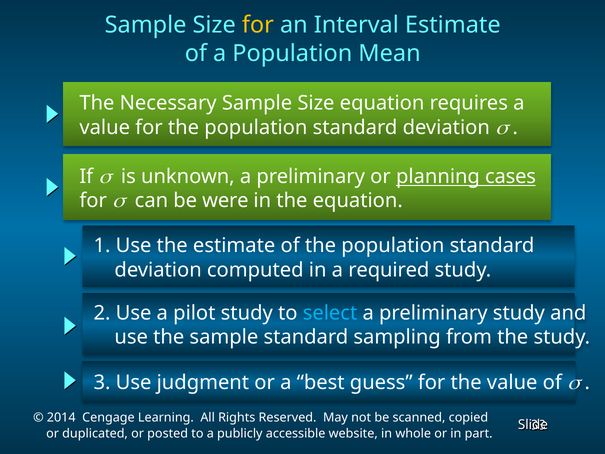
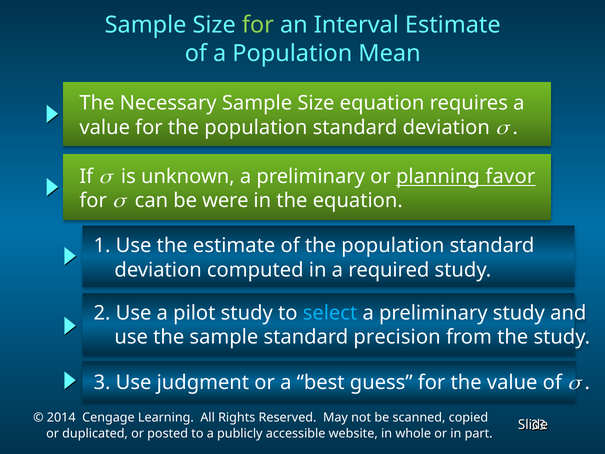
for colour: yellow -> light green (258, 25)
cases: cases -> favor (510, 176)
sampling: sampling -> precision (397, 337)
